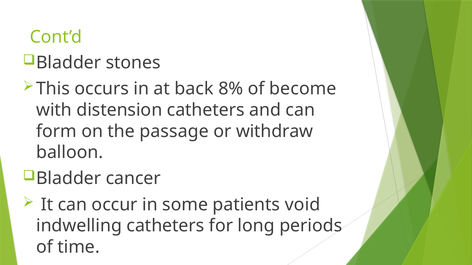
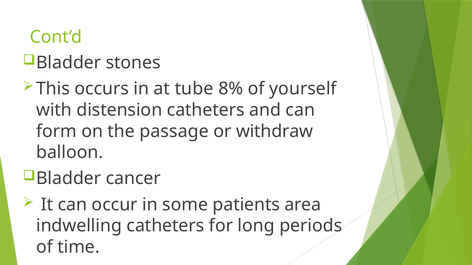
back: back -> tube (194, 89)
become: become -> yourself (303, 89)
void: void -> area (303, 205)
